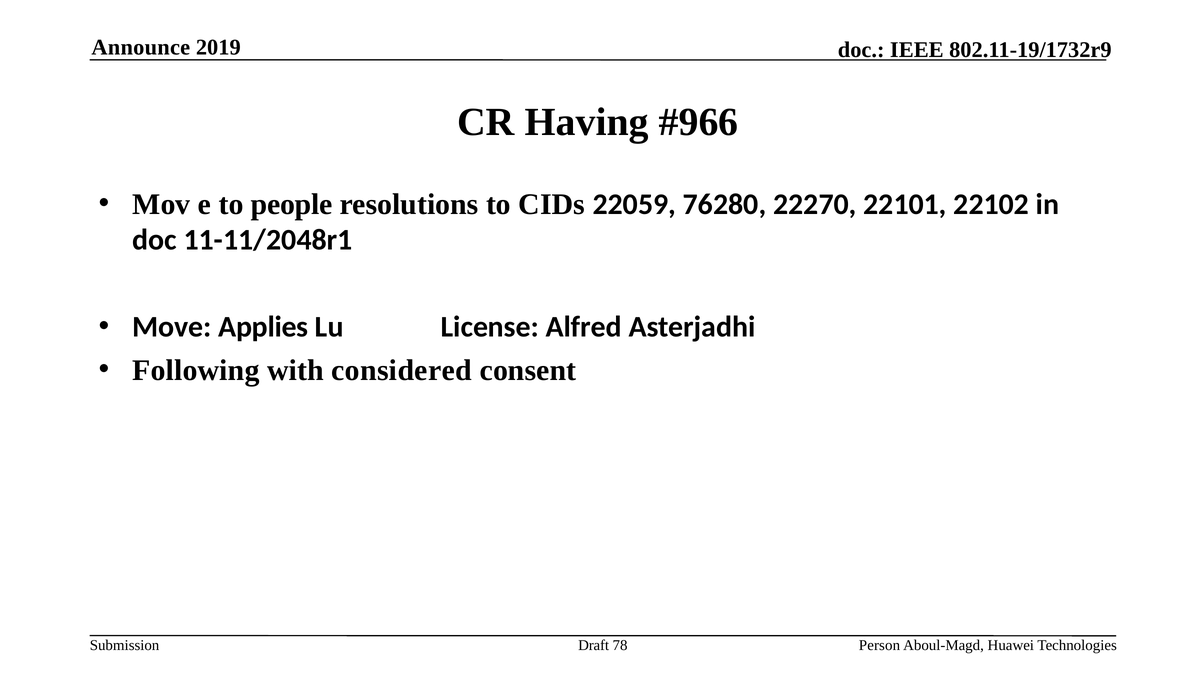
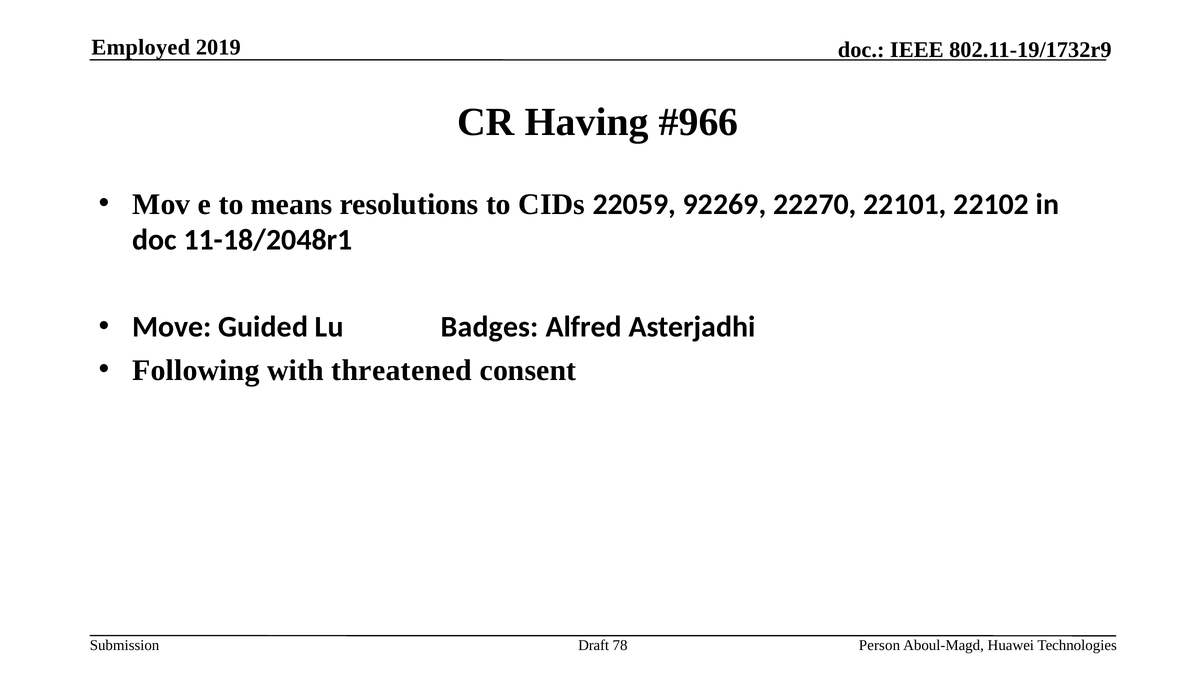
Announce: Announce -> Employed (141, 48)
people: people -> means (292, 204)
76280: 76280 -> 92269 (725, 204)
11-11/2048r1: 11-11/2048r1 -> 11-18/2048r1 (268, 240)
Applies: Applies -> Guided (263, 327)
License: License -> Badges (490, 327)
considered: considered -> threatened (402, 370)
